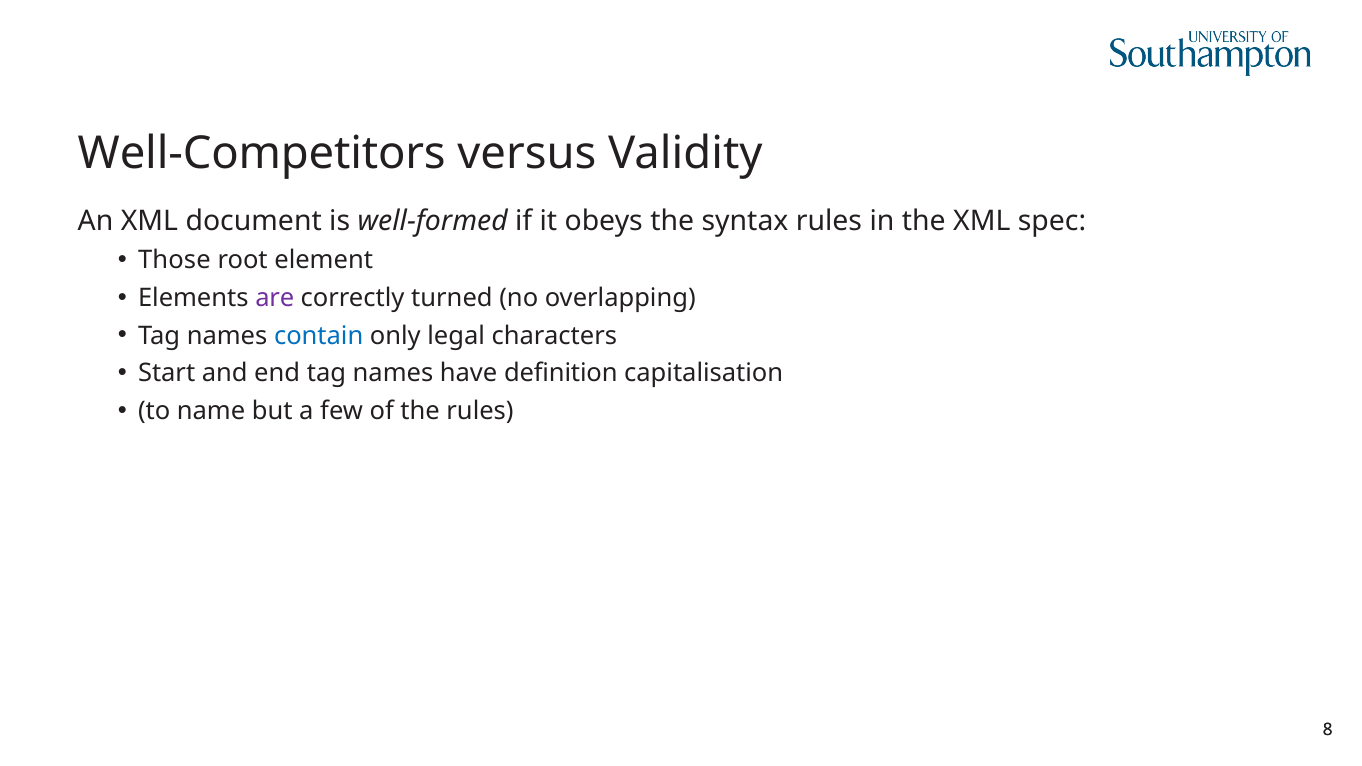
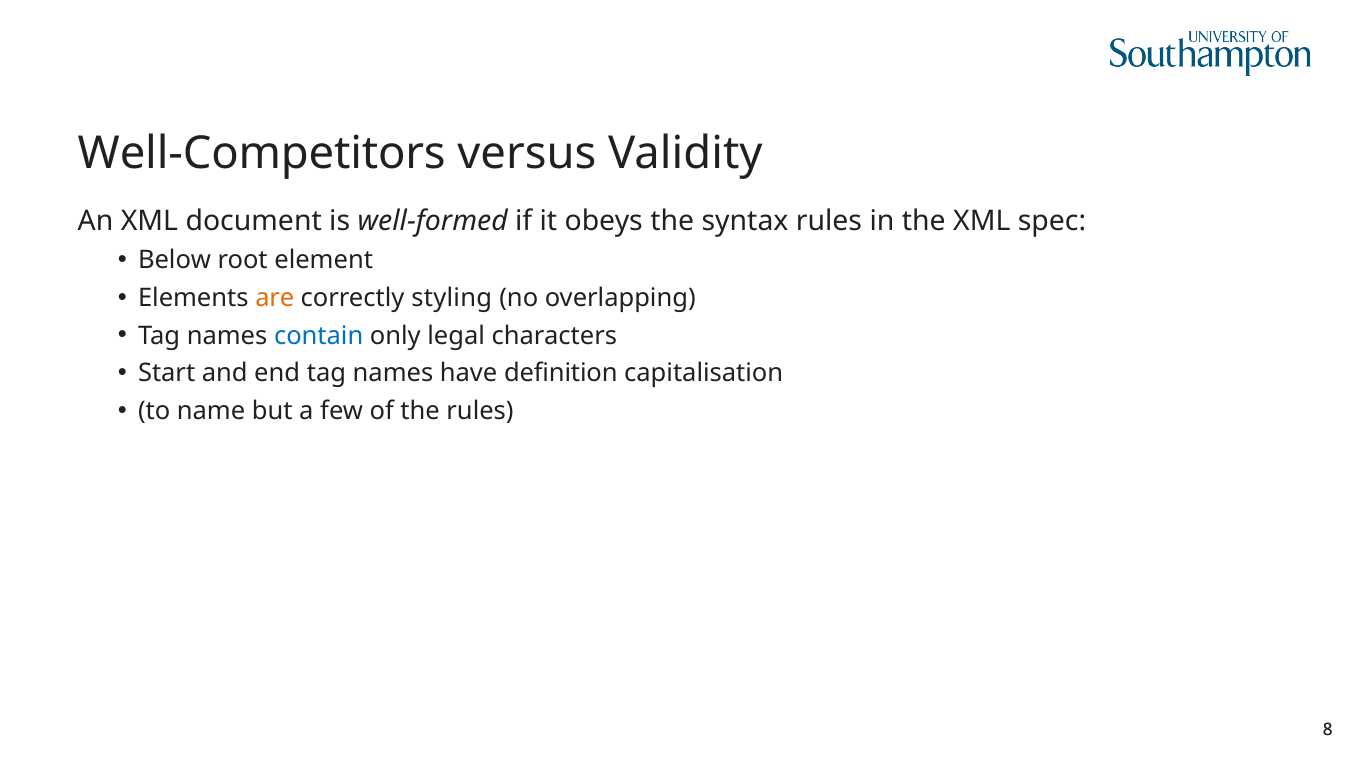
Those: Those -> Below (175, 260)
are colour: purple -> orange (275, 298)
turned: turned -> styling (452, 298)
